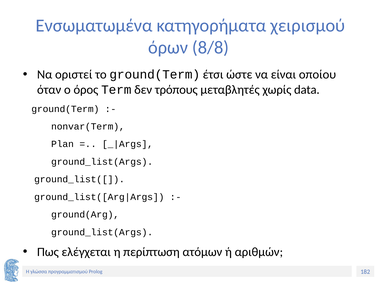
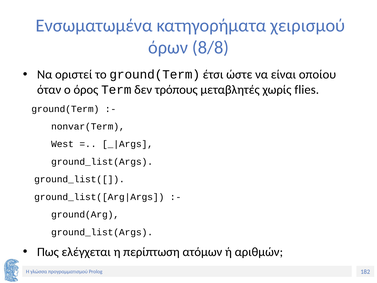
data: data -> flies (307, 90)
Plan: Plan -> West (62, 144)
